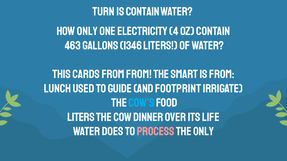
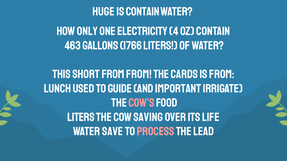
Turn: Turn -> Huge (104, 12)
1346: 1346 -> 1766 (131, 46)
cards: cards -> short (86, 74)
smart: smart -> cards (184, 74)
footprint: footprint -> important (178, 89)
cow’s colour: light blue -> pink (142, 103)
dinner: dinner -> saving (148, 117)
does: does -> save (113, 132)
the only: only -> lead (204, 132)
